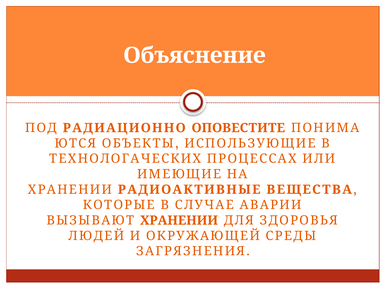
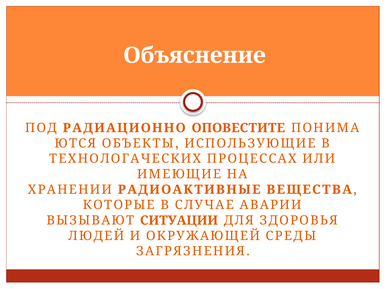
ВЫЗЫВАЮТ ХРАНЕНИИ: ХРАНЕНИИ -> СИТУАЦИИ (179, 221)
